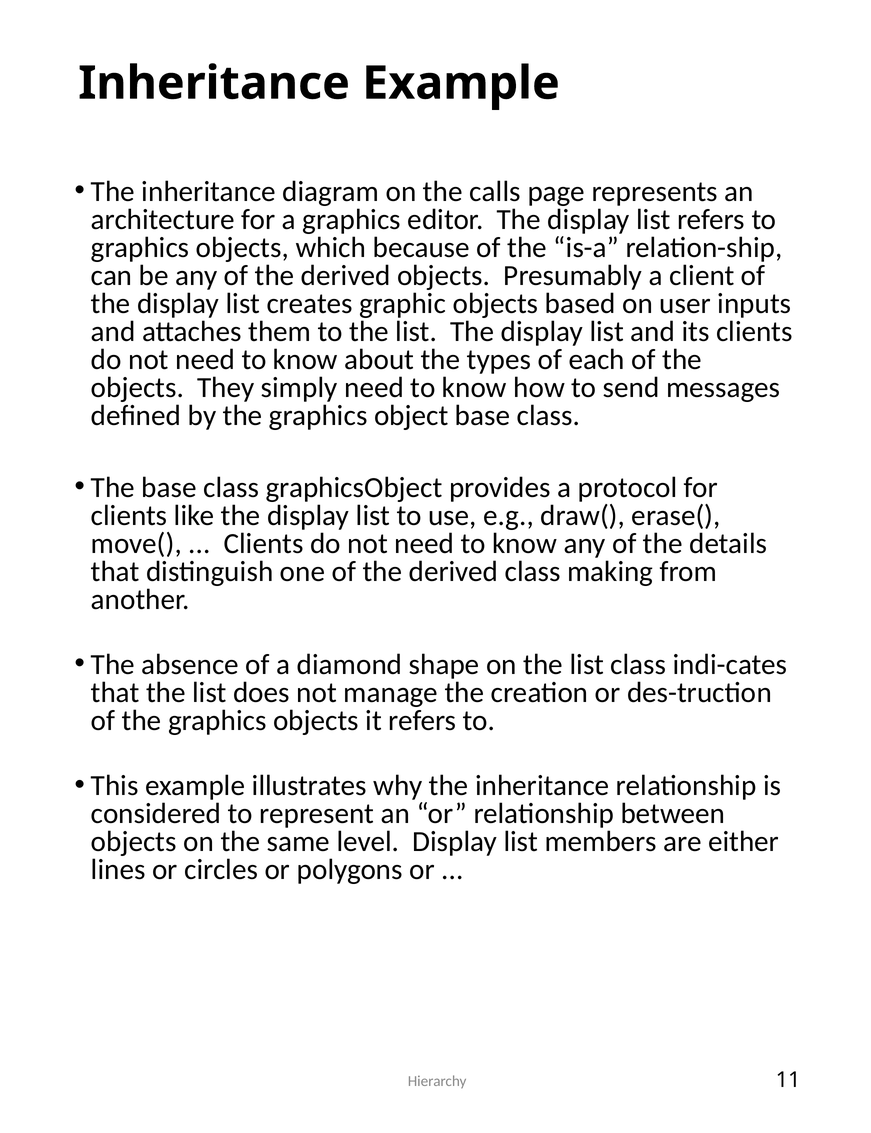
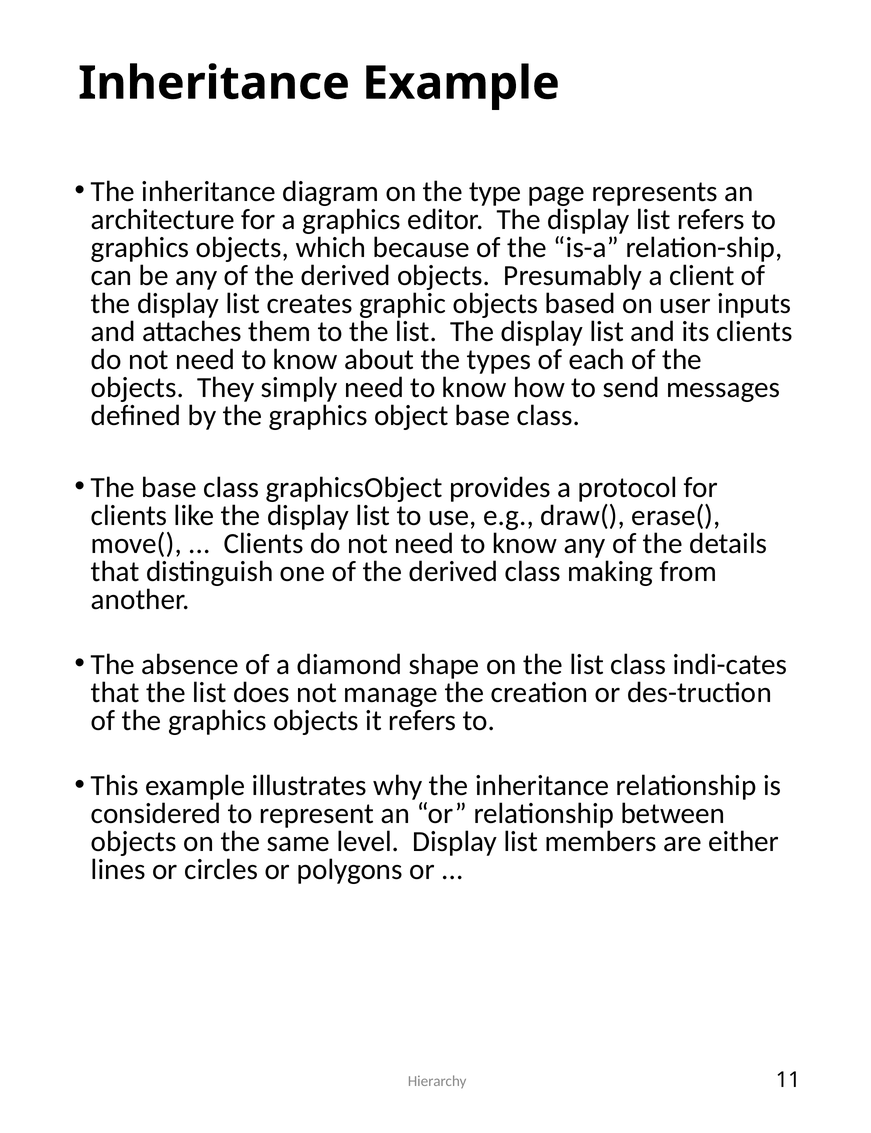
calls: calls -> type (495, 192)
